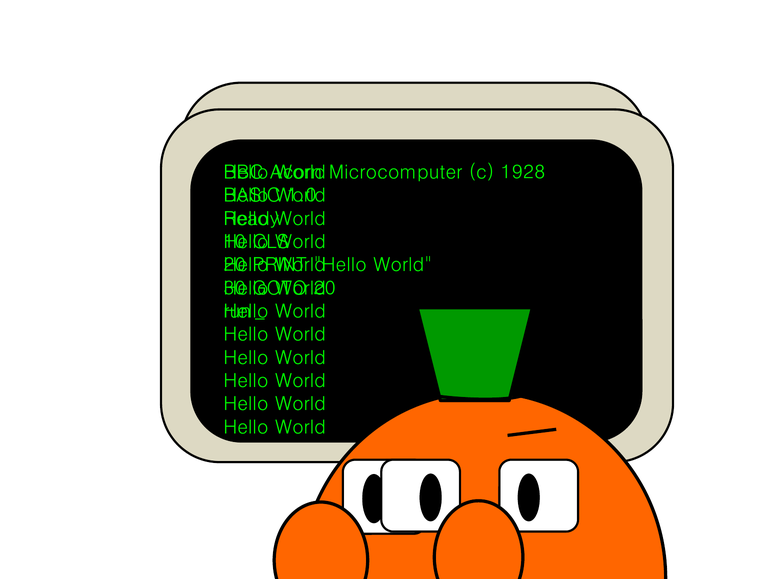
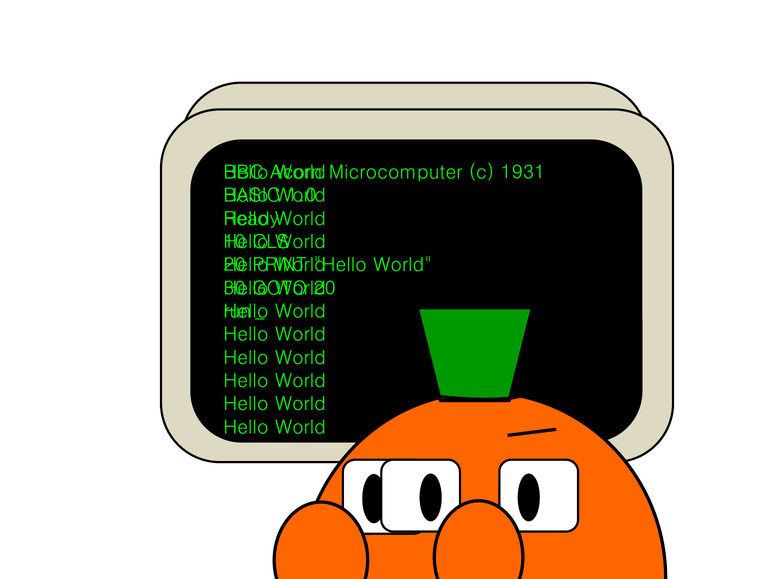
1928: 1928 -> 1931 (523, 172)
